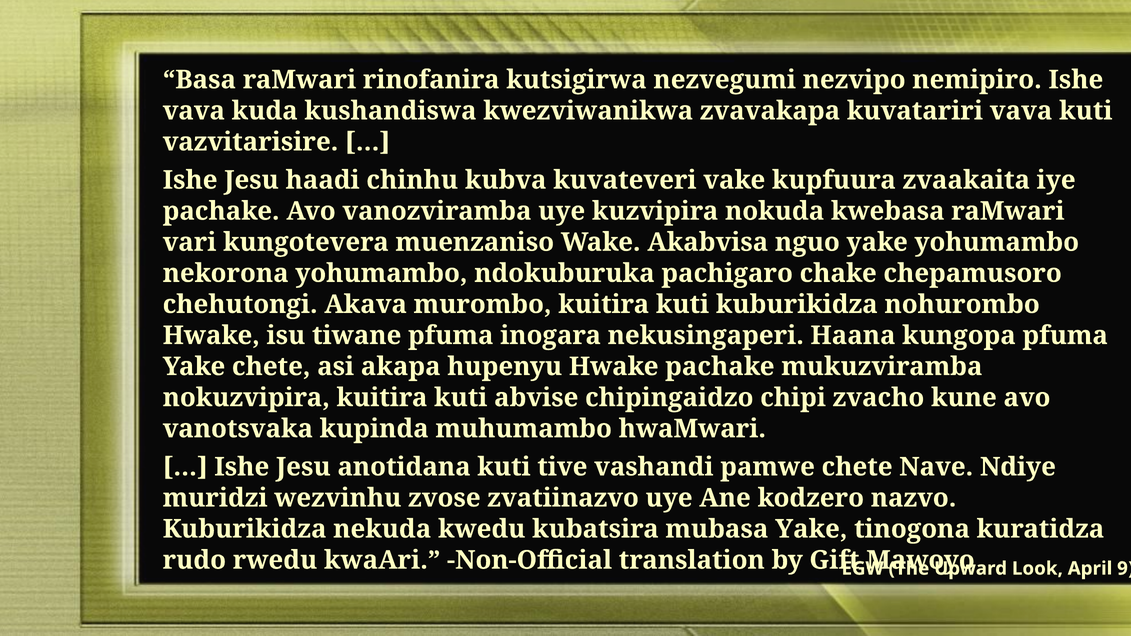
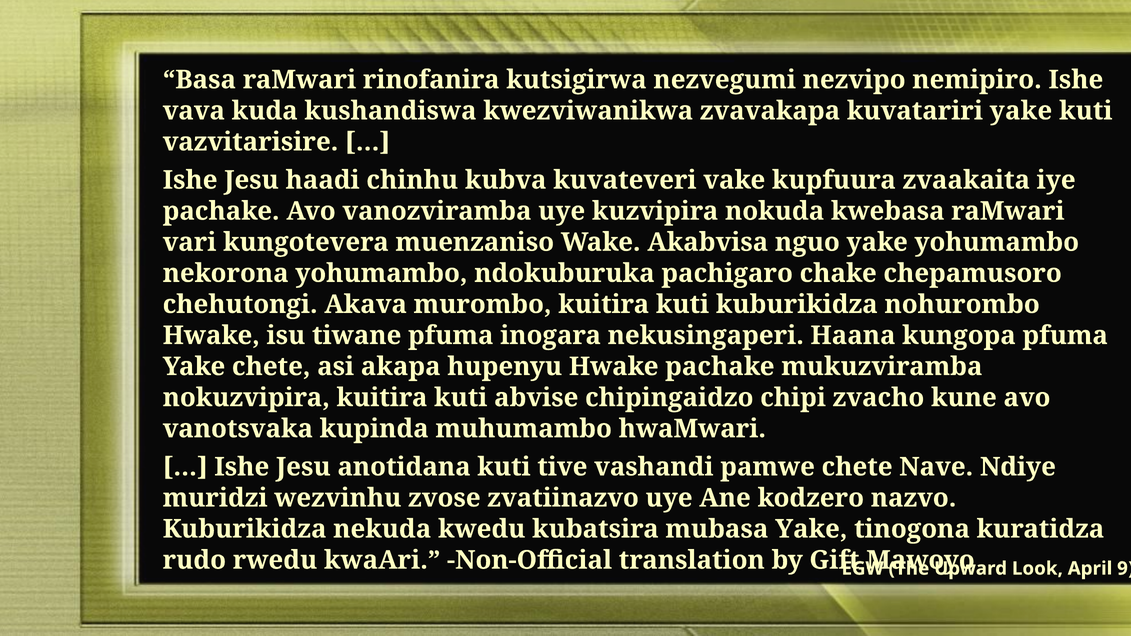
kuvatariri vava: vava -> yake (1021, 111)
